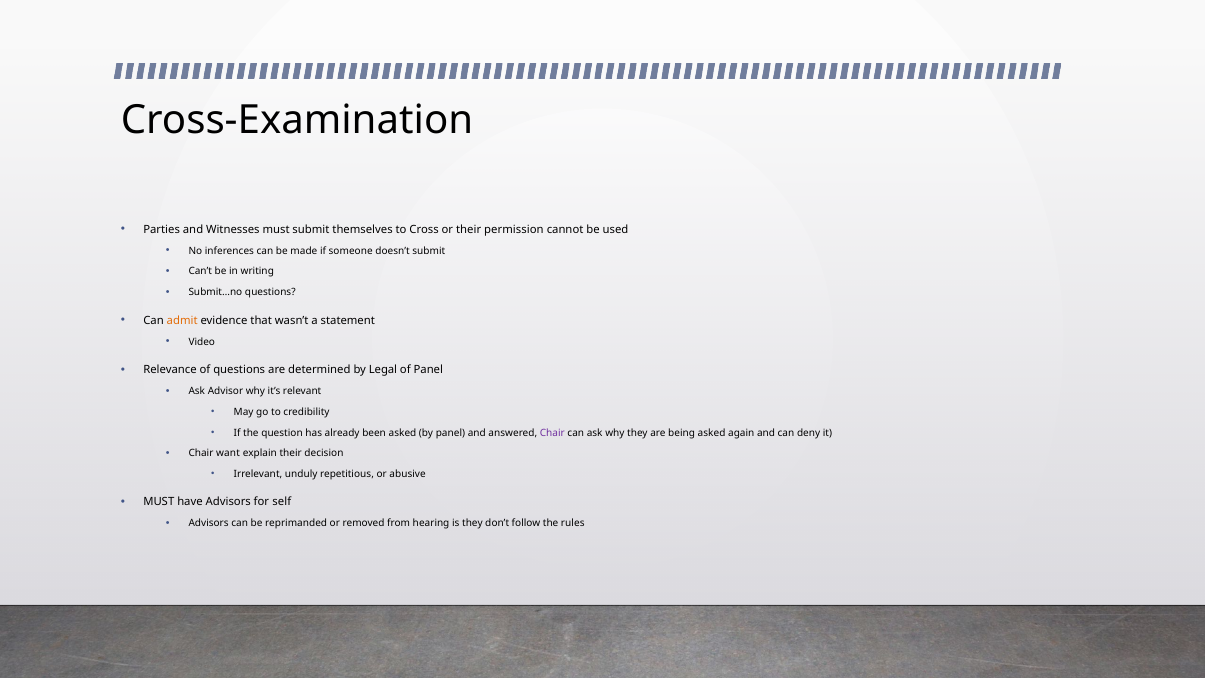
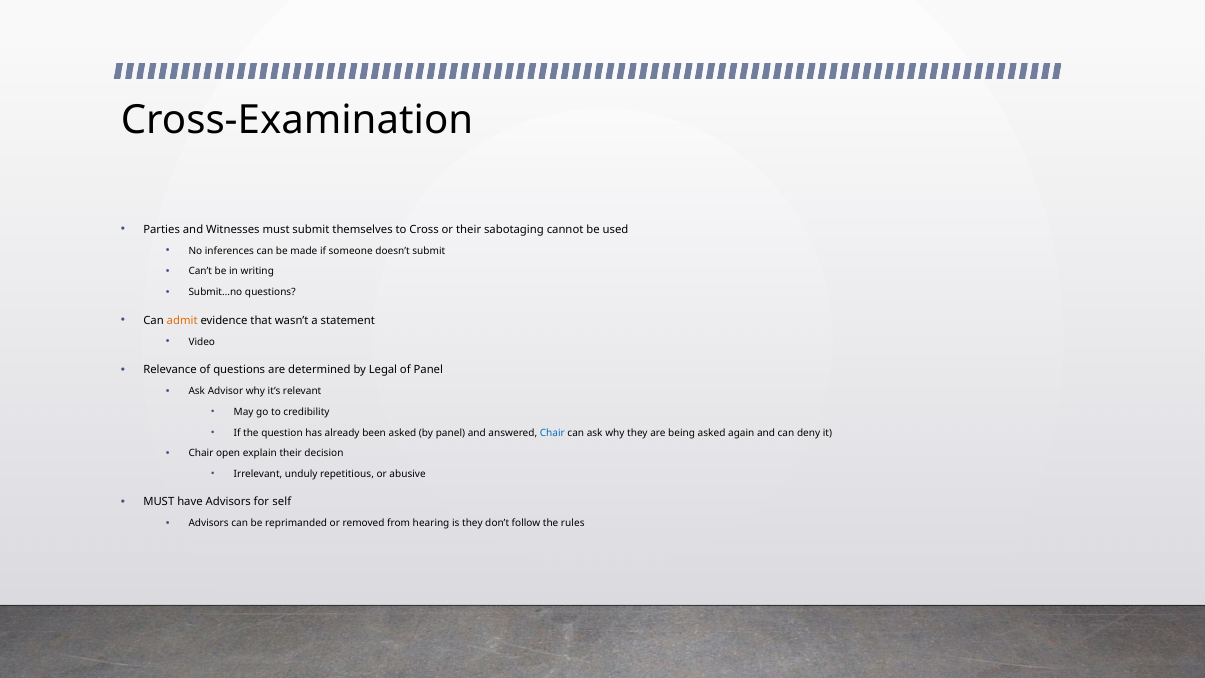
permission: permission -> sabotaging (514, 229)
Chair colour: purple -> blue (552, 433)
want: want -> open (228, 453)
